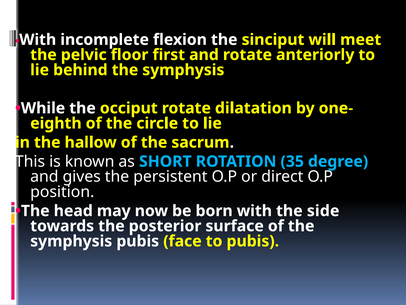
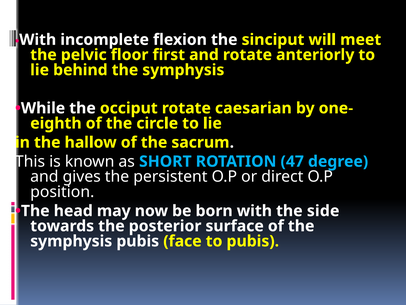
dilatation: dilatation -> caesarian (253, 108)
35: 35 -> 47 (292, 161)
